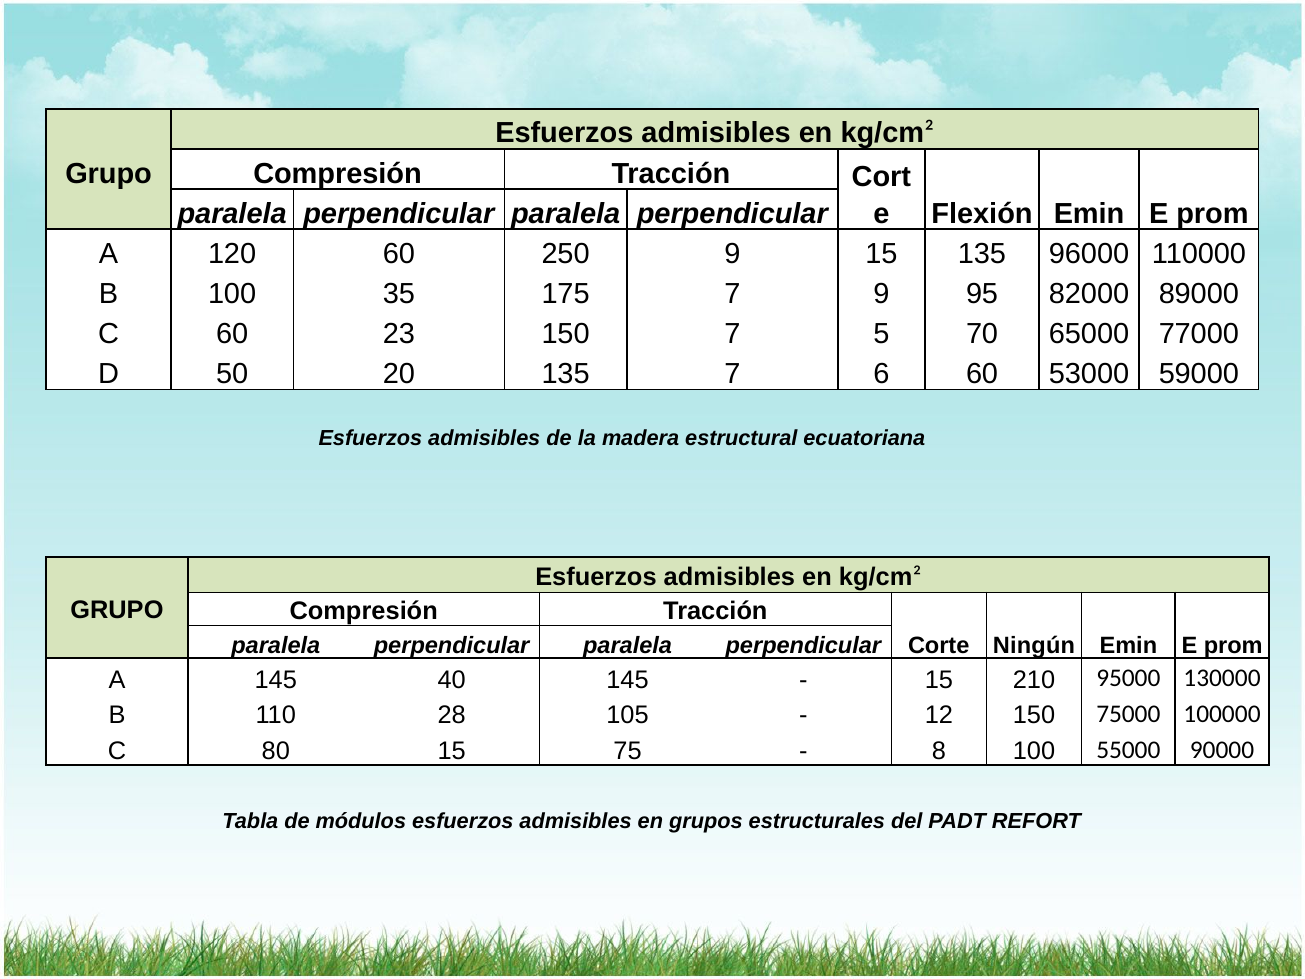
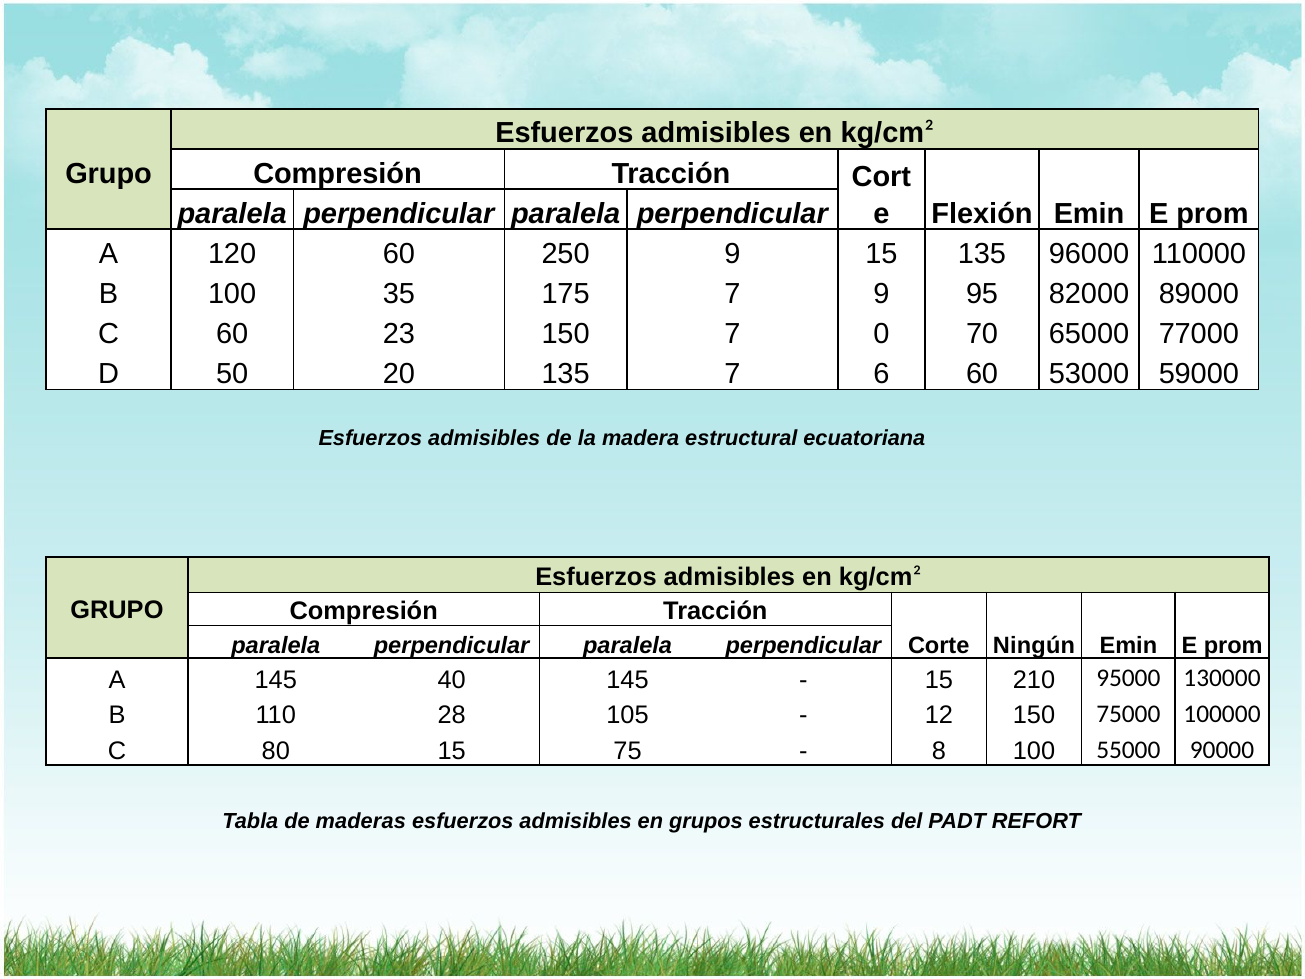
5: 5 -> 0 (882, 334)
módulos: módulos -> maderas (361, 822)
